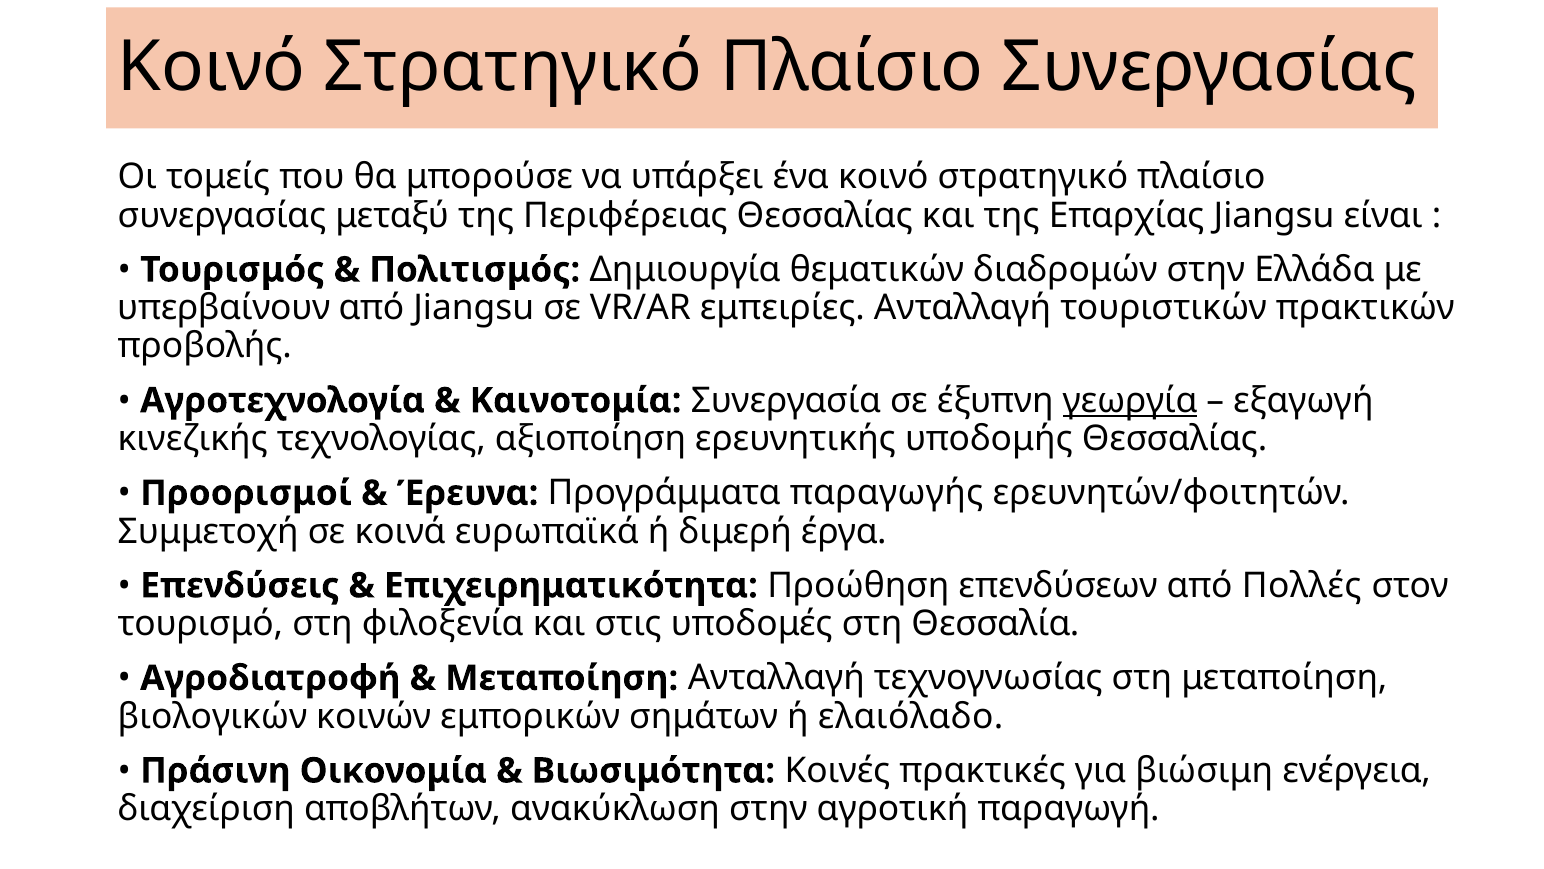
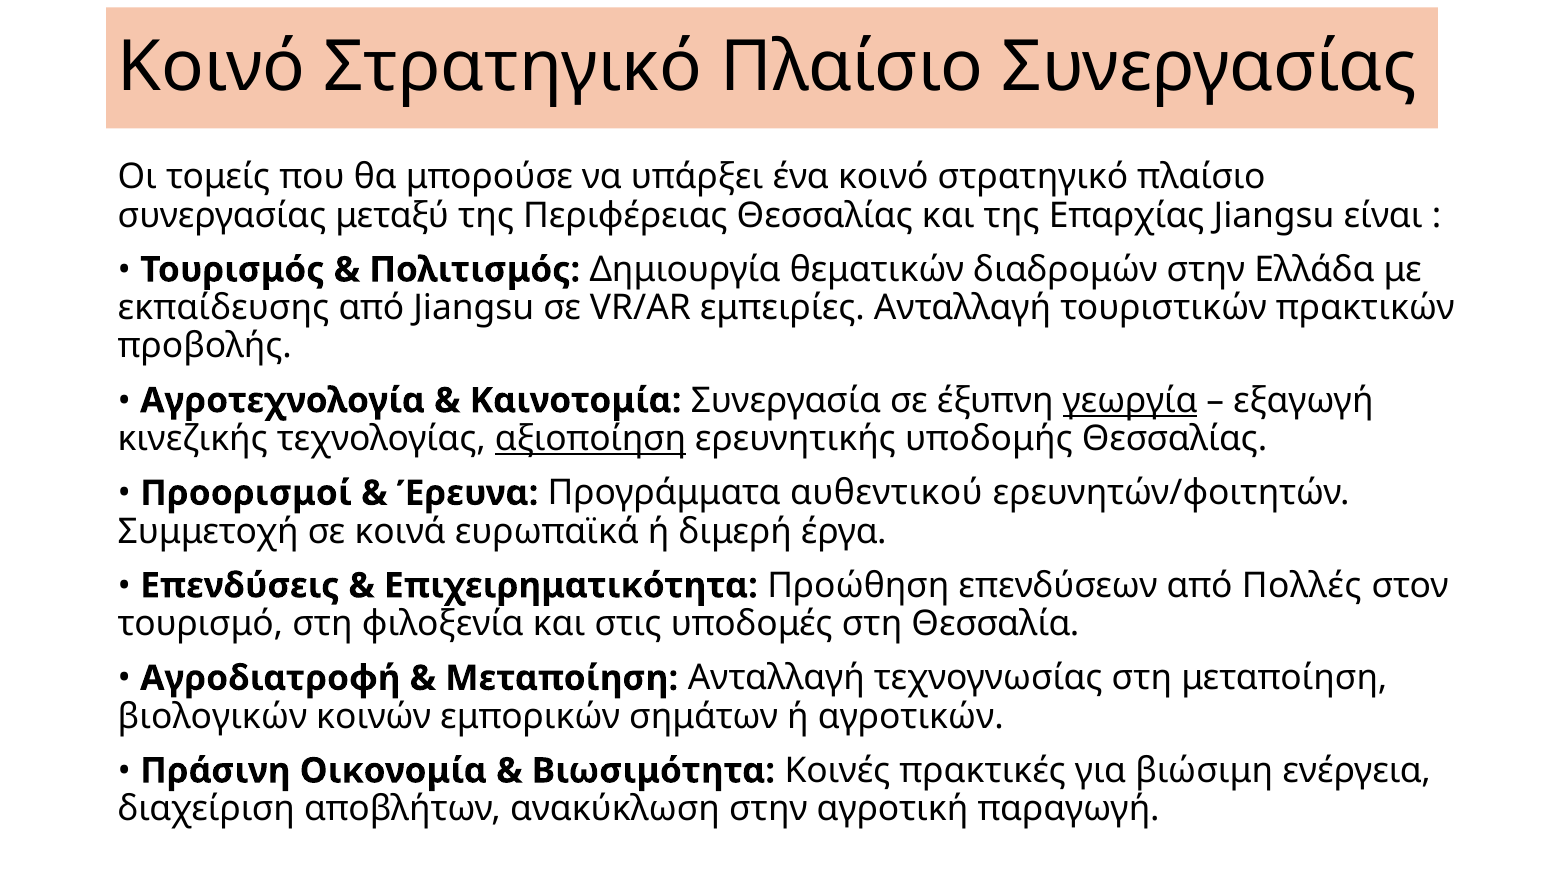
υπερβαίνουν: υπερβαίνουν -> εκπαίδευσης (224, 308)
αξιοποίηση underline: none -> present (591, 439)
παραγωγής: παραγωγής -> αυθεντικού (886, 493)
ελαιόλαδο: ελαιόλαδο -> αγροτικών (911, 716)
